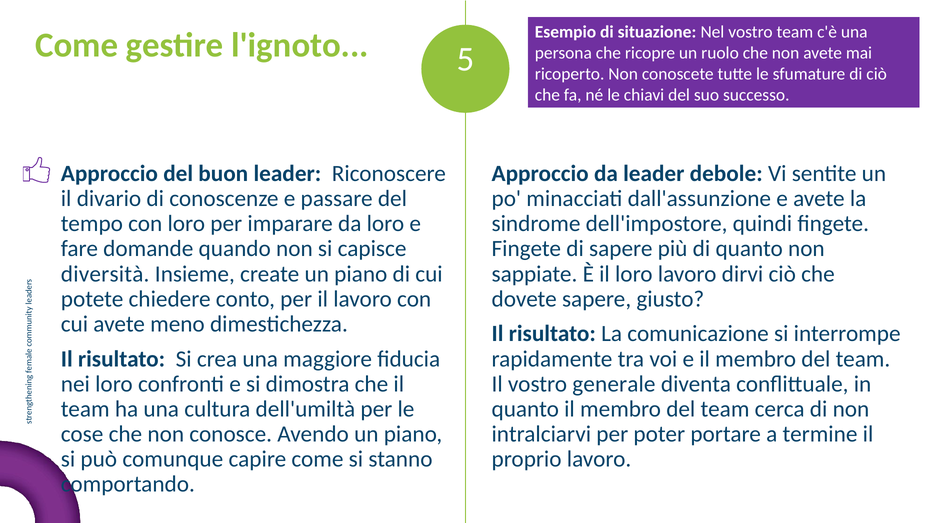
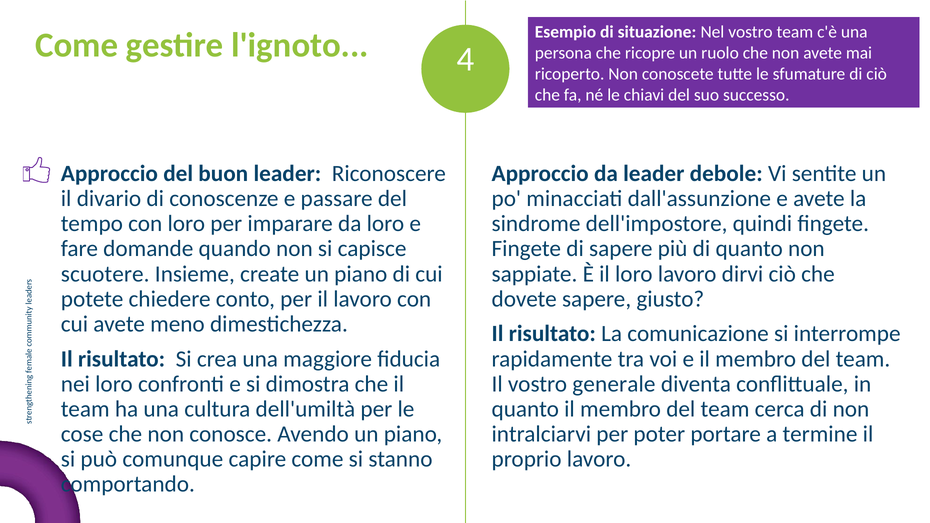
5: 5 -> 4 (465, 59)
diversità: diversità -> scuotere (105, 274)
